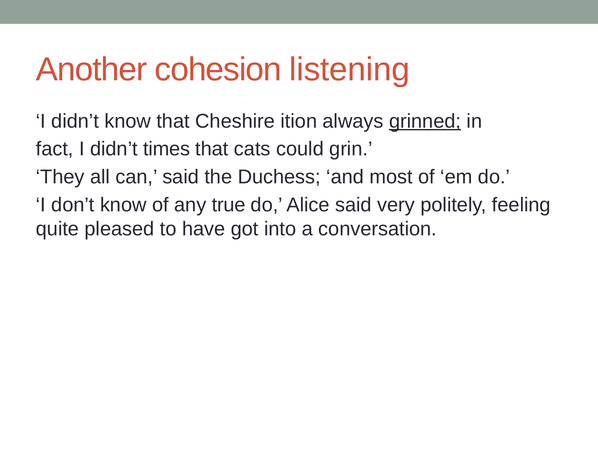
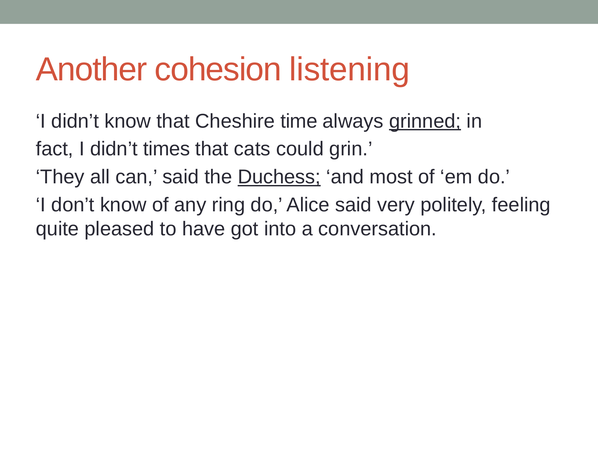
ition: ition -> time (299, 121)
Duchess underline: none -> present (279, 177)
true: true -> ring (229, 205)
